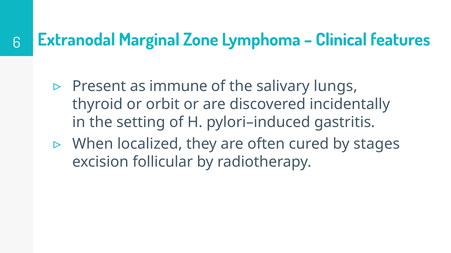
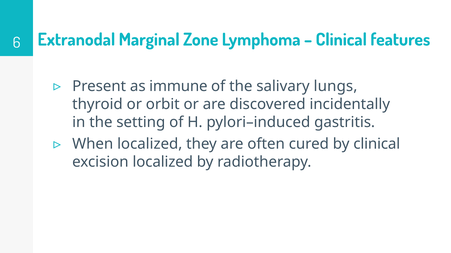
by stages: stages -> clinical (377, 144)
excision follicular: follicular -> localized (163, 162)
